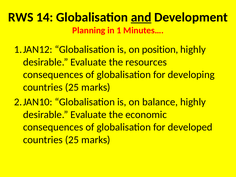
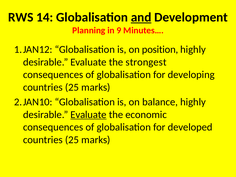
1: 1 -> 9 (119, 30)
resources: resources -> strongest (146, 62)
Evaluate underline: none -> present (89, 115)
